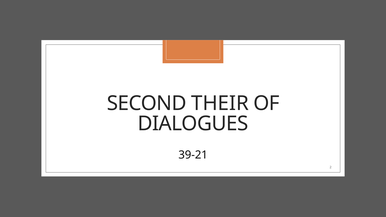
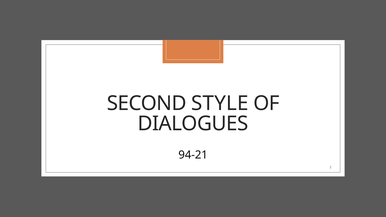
THEIR: THEIR -> STYLE (220, 103)
39-21: 39-21 -> 94-21 (193, 155)
